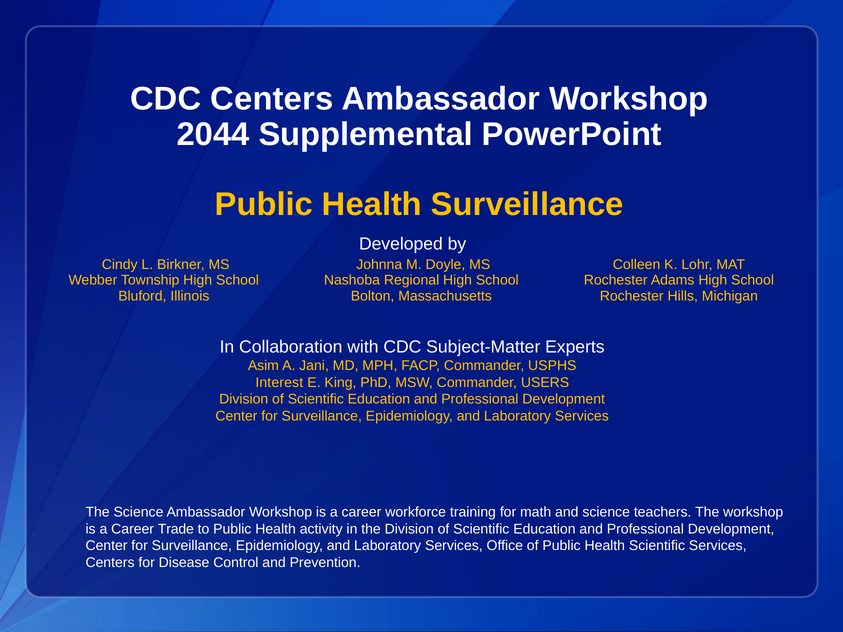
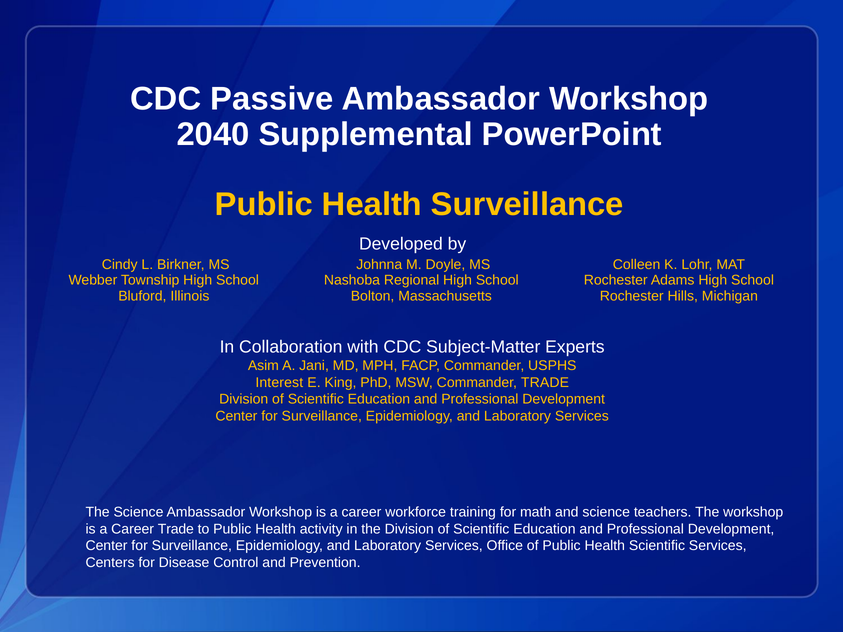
CDC Centers: Centers -> Passive (272, 99)
2044: 2044 -> 2040 (213, 134)
Commander USERS: USERS -> TRADE (545, 383)
